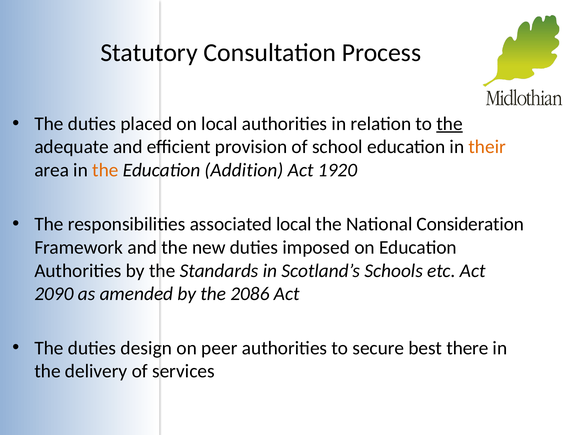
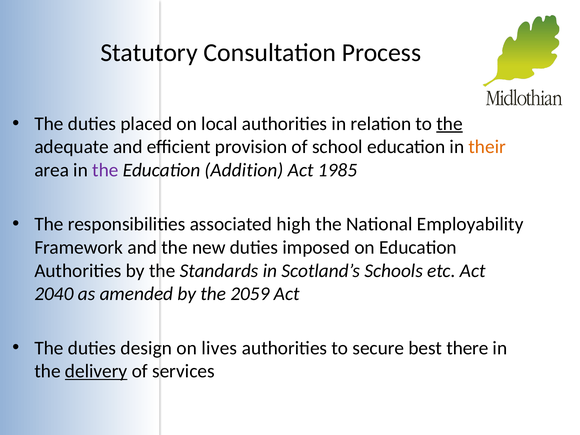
the colour: orange -> purple (105, 170)
1920: 1920 -> 1985 (338, 170)
associated local: local -> high (294, 224)
Consideration: Consideration -> Employability (470, 224)
2090: 2090 -> 2040 (54, 294)
2086: 2086 -> 2059 (250, 294)
peer: peer -> lives (219, 348)
delivery underline: none -> present (96, 371)
